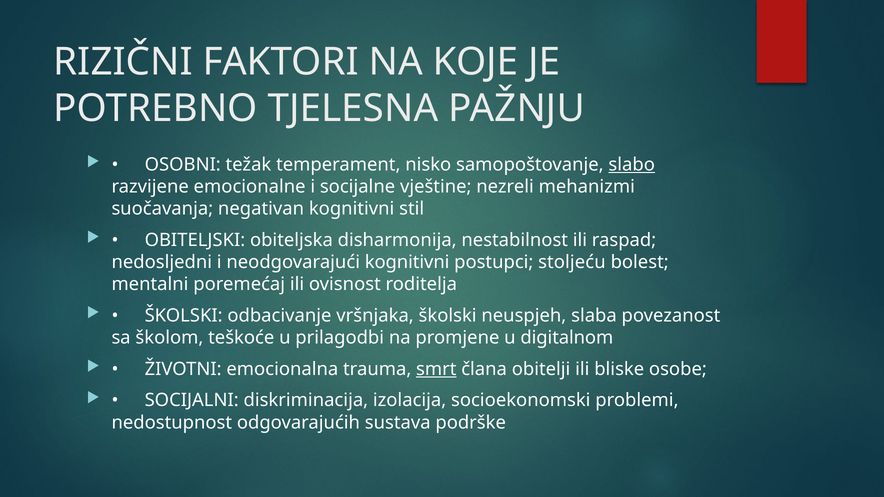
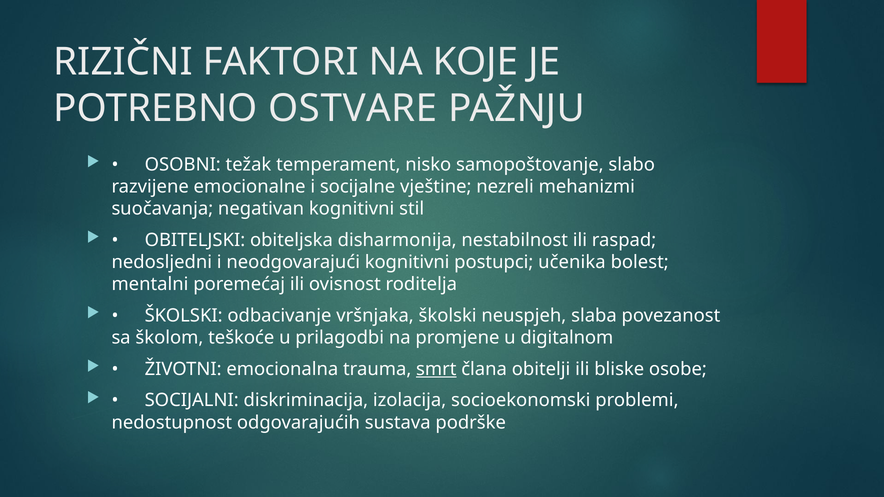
TJELESNA: TJELESNA -> OSTVARE (353, 108)
slabo underline: present -> none (632, 165)
stoljeću: stoljeću -> učenika (572, 262)
